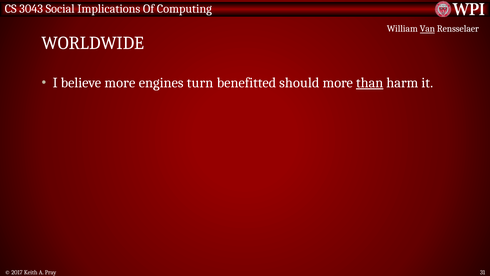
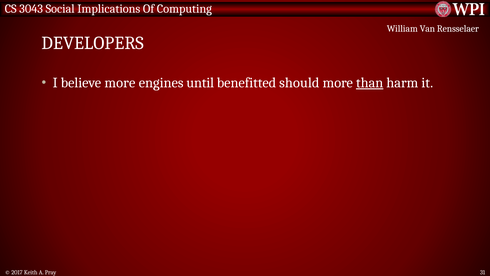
Van underline: present -> none (427, 29)
WORLDWIDE: WORLDWIDE -> DEVELOPERS (93, 43)
turn: turn -> until (200, 83)
